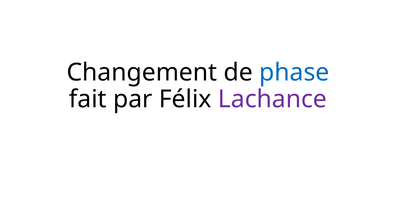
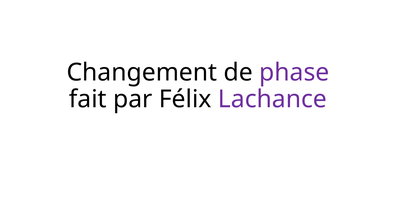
phase colour: blue -> purple (294, 72)
